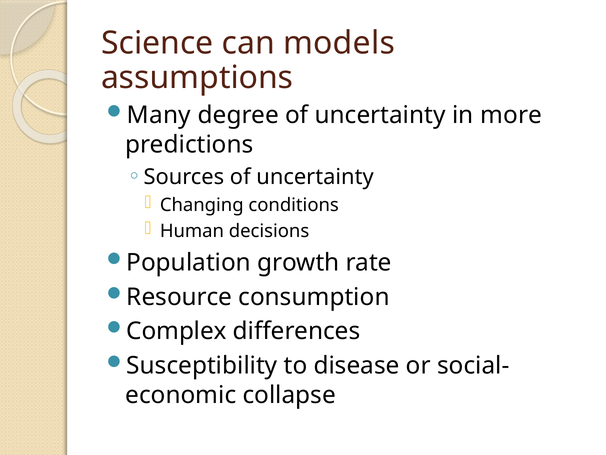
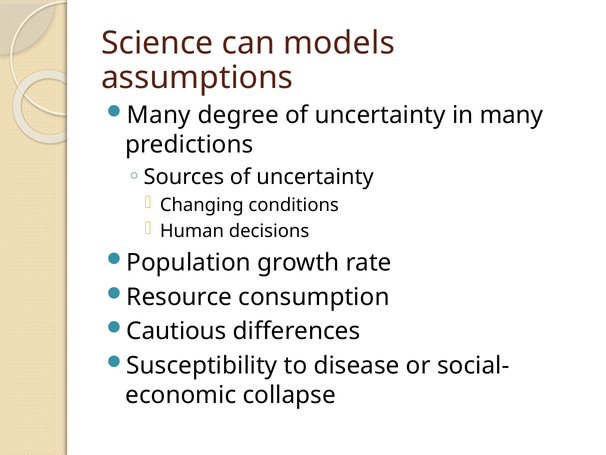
in more: more -> many (511, 115)
Complex: Complex -> Cautious (177, 331)
